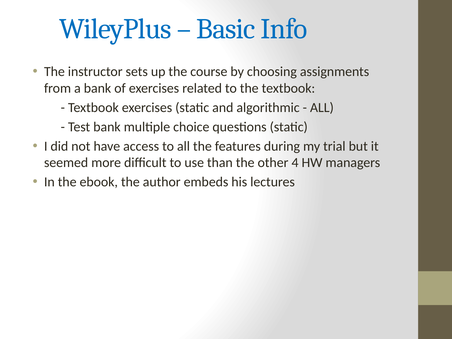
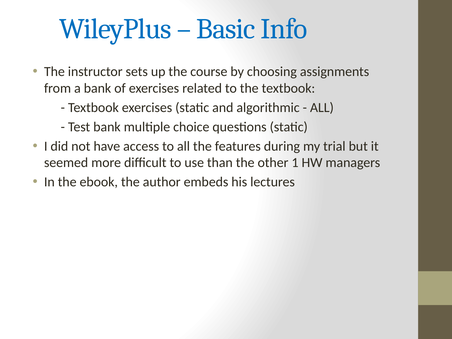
4: 4 -> 1 (295, 163)
